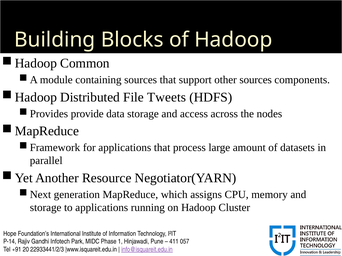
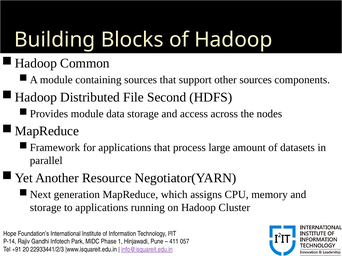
Tweets: Tweets -> Second (167, 97)
provide: provide -> module (87, 114)
